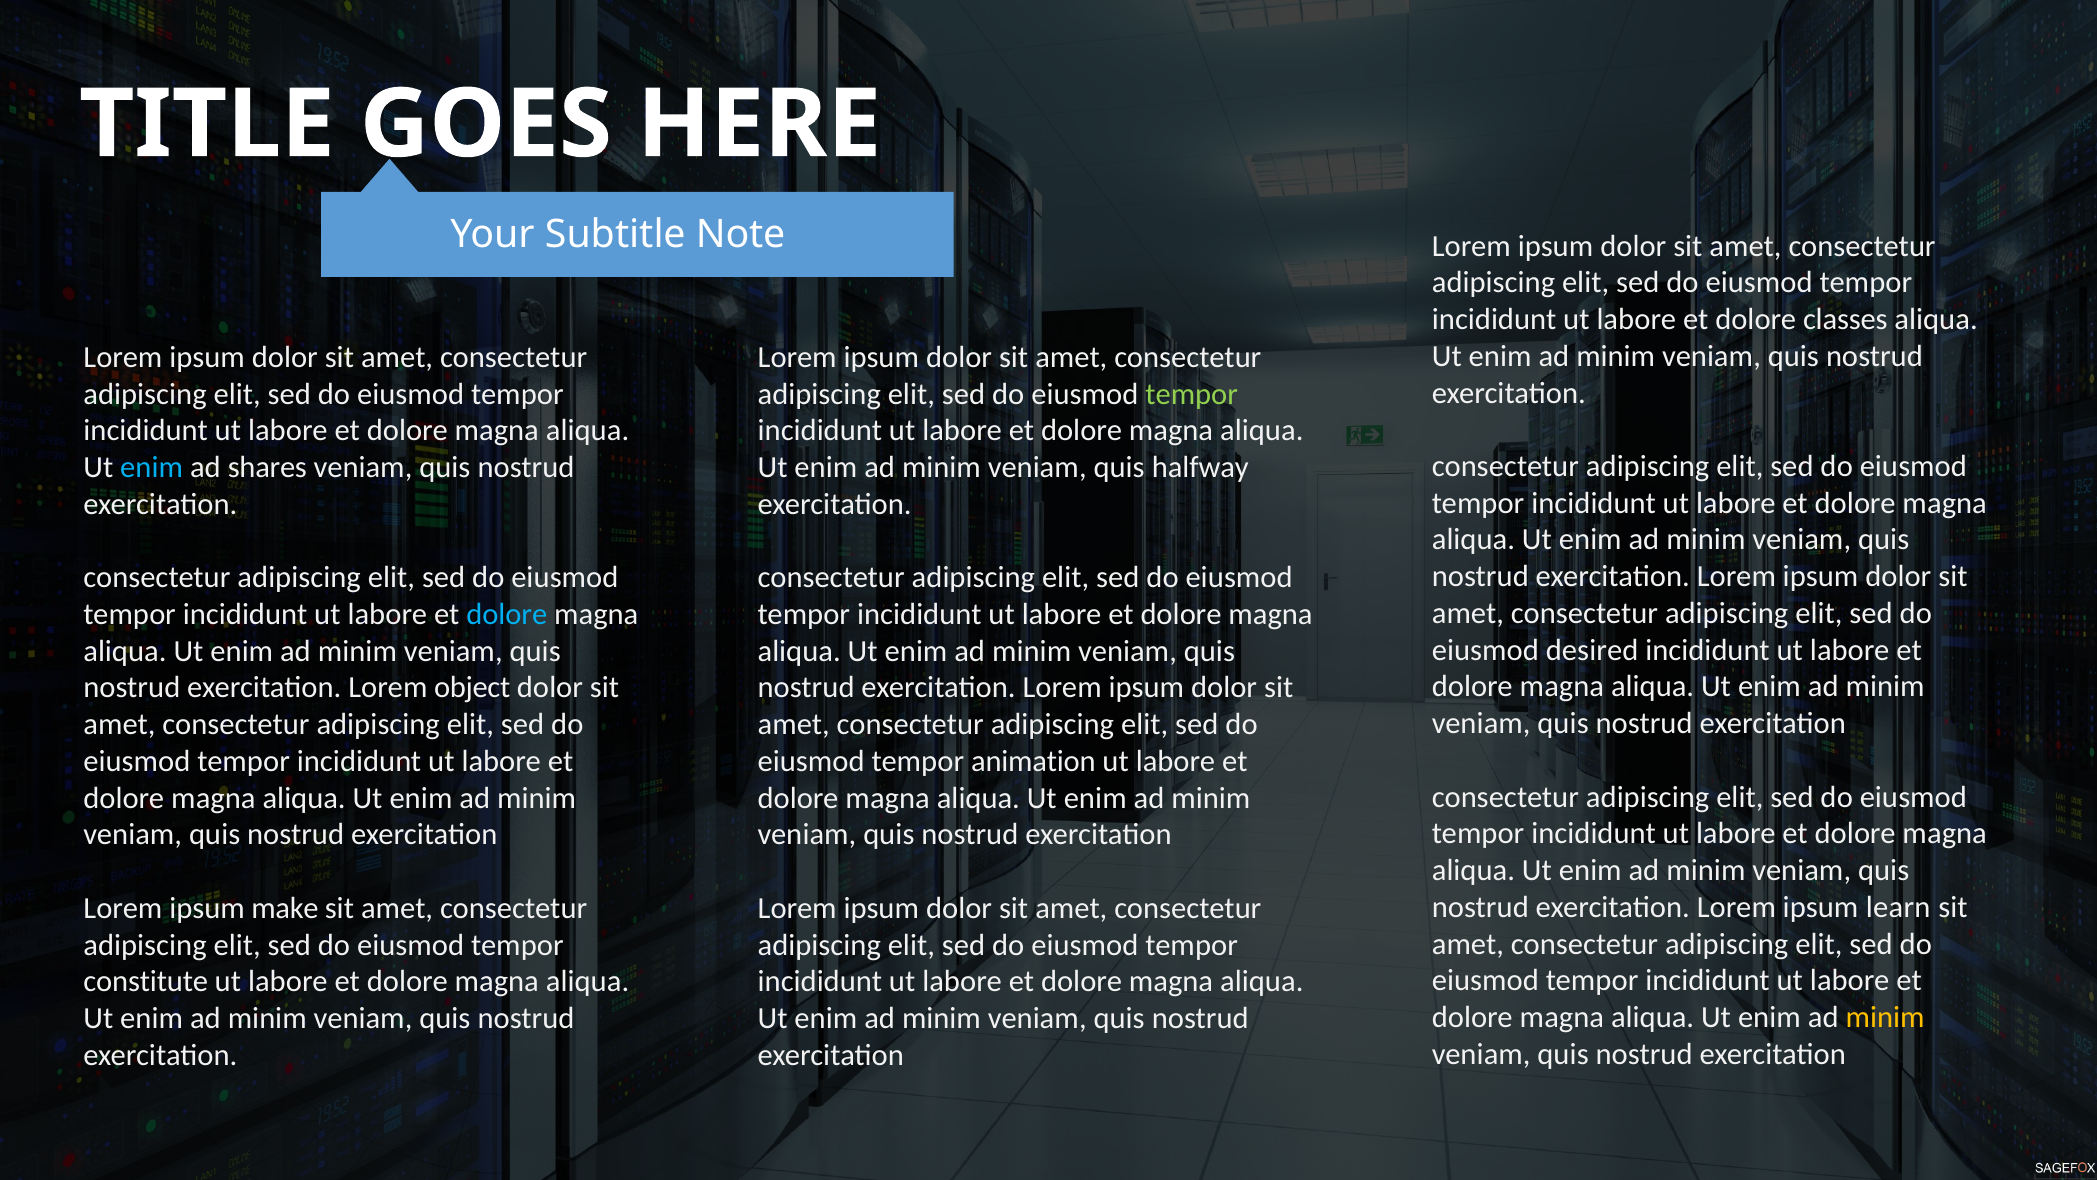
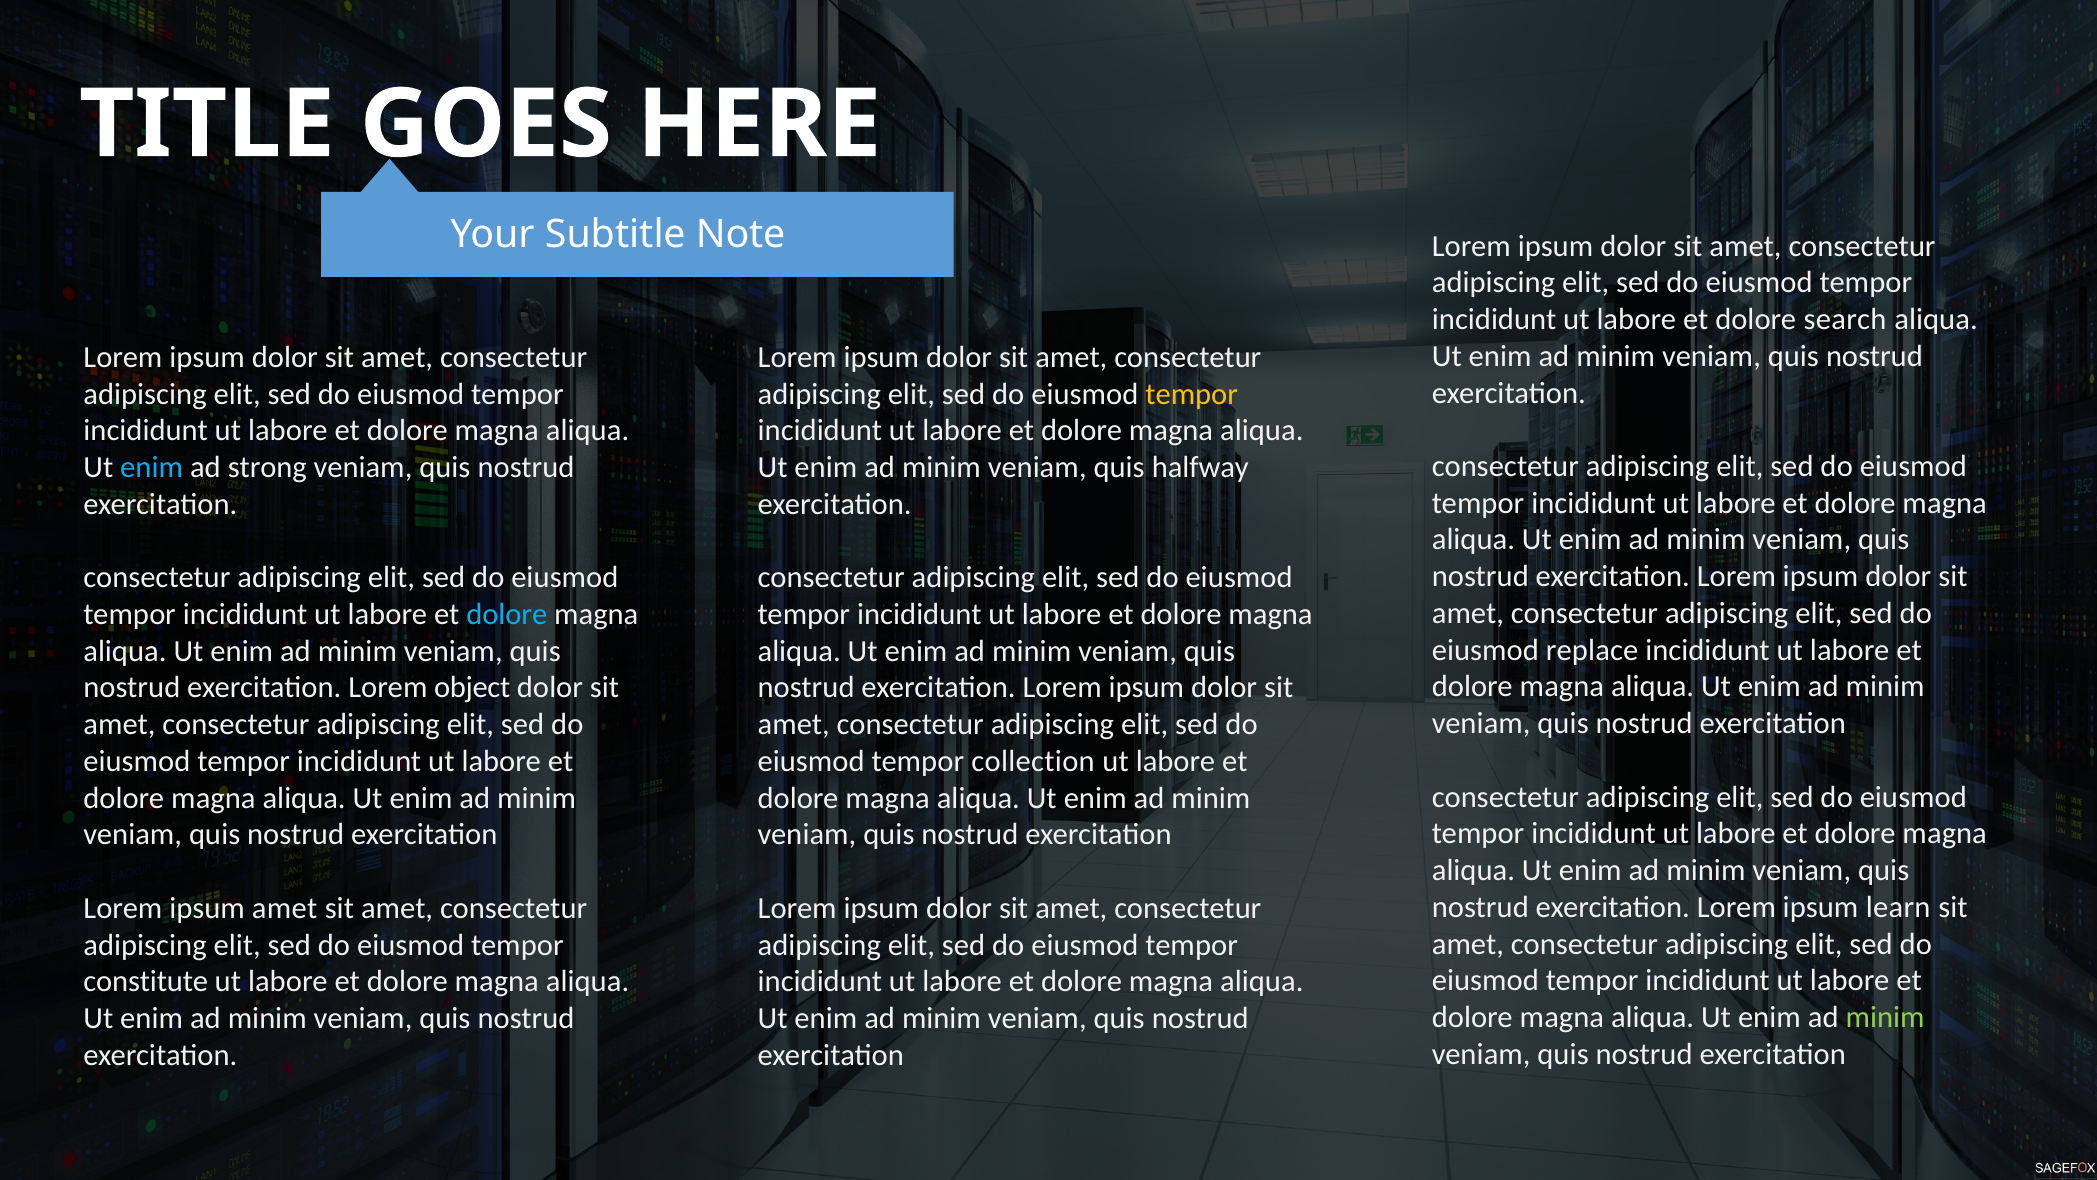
classes: classes -> search (1845, 319)
tempor colour: light green -> yellow (1192, 394)
shares: shares -> strong (267, 467)
desired: desired -> replace (1592, 650)
animation: animation -> collection (1033, 761)
ipsum make: make -> amet (285, 908)
minim colour: yellow -> light green (1885, 1017)
